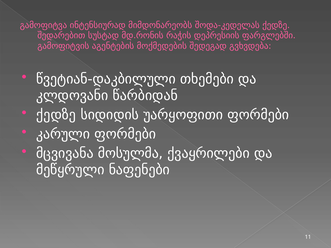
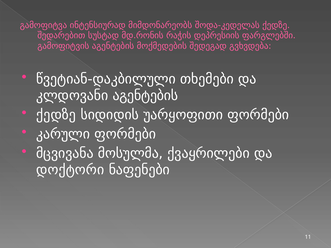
კლდოვანი წარბიდან: წარბიდან -> აგენტების (145, 96)
მეწყრული: მეწყრული -> დოქტორი (70, 170)
